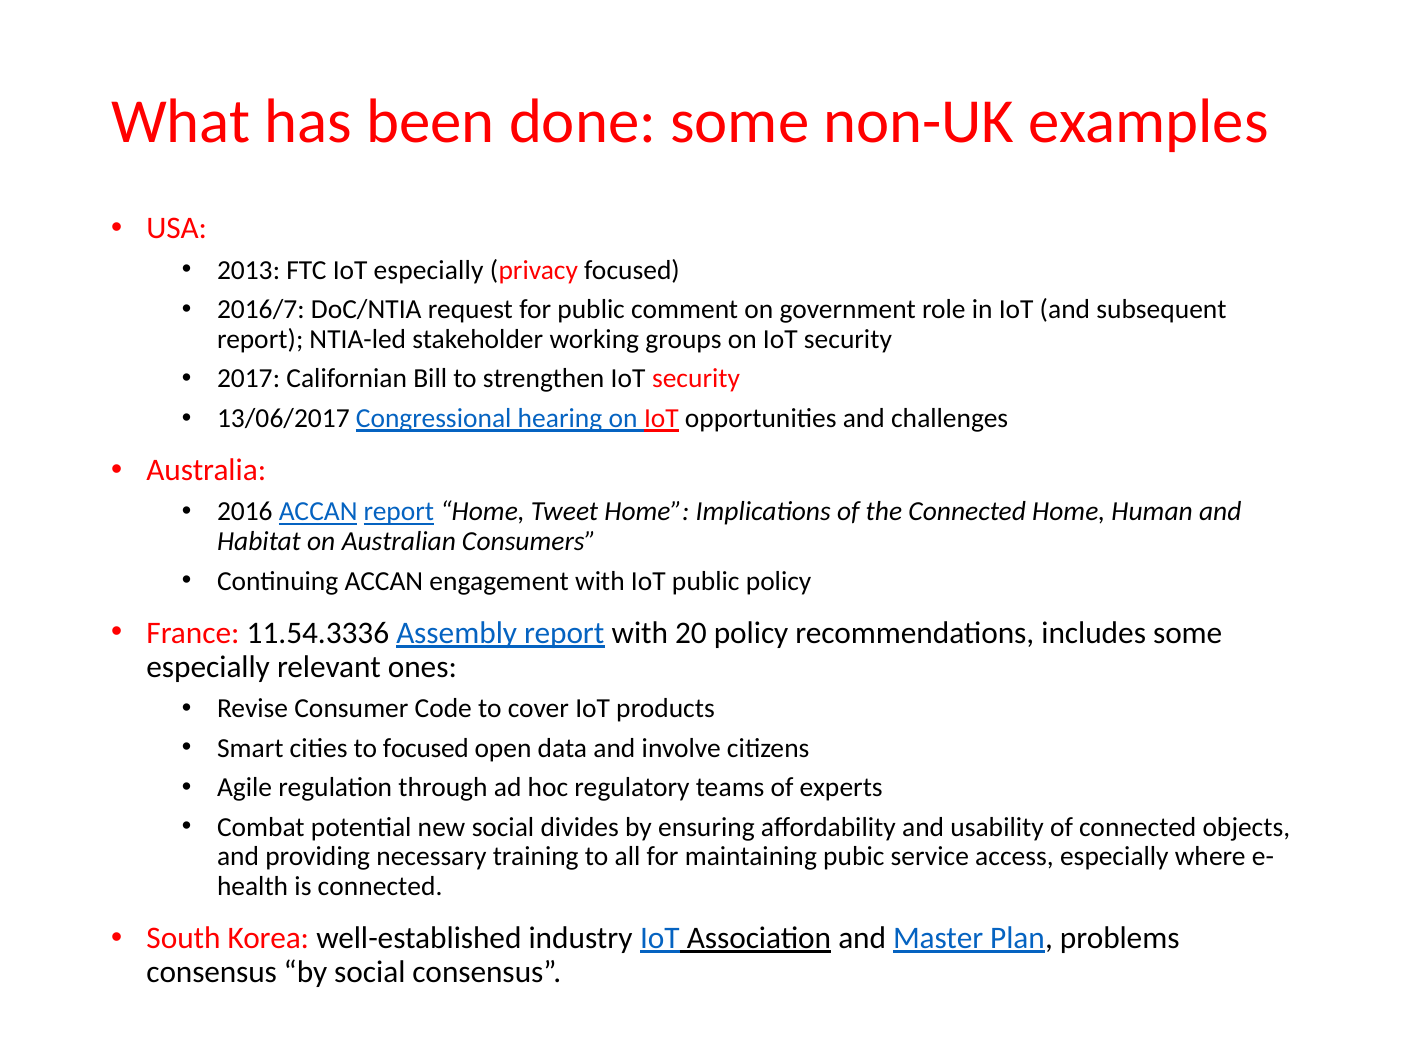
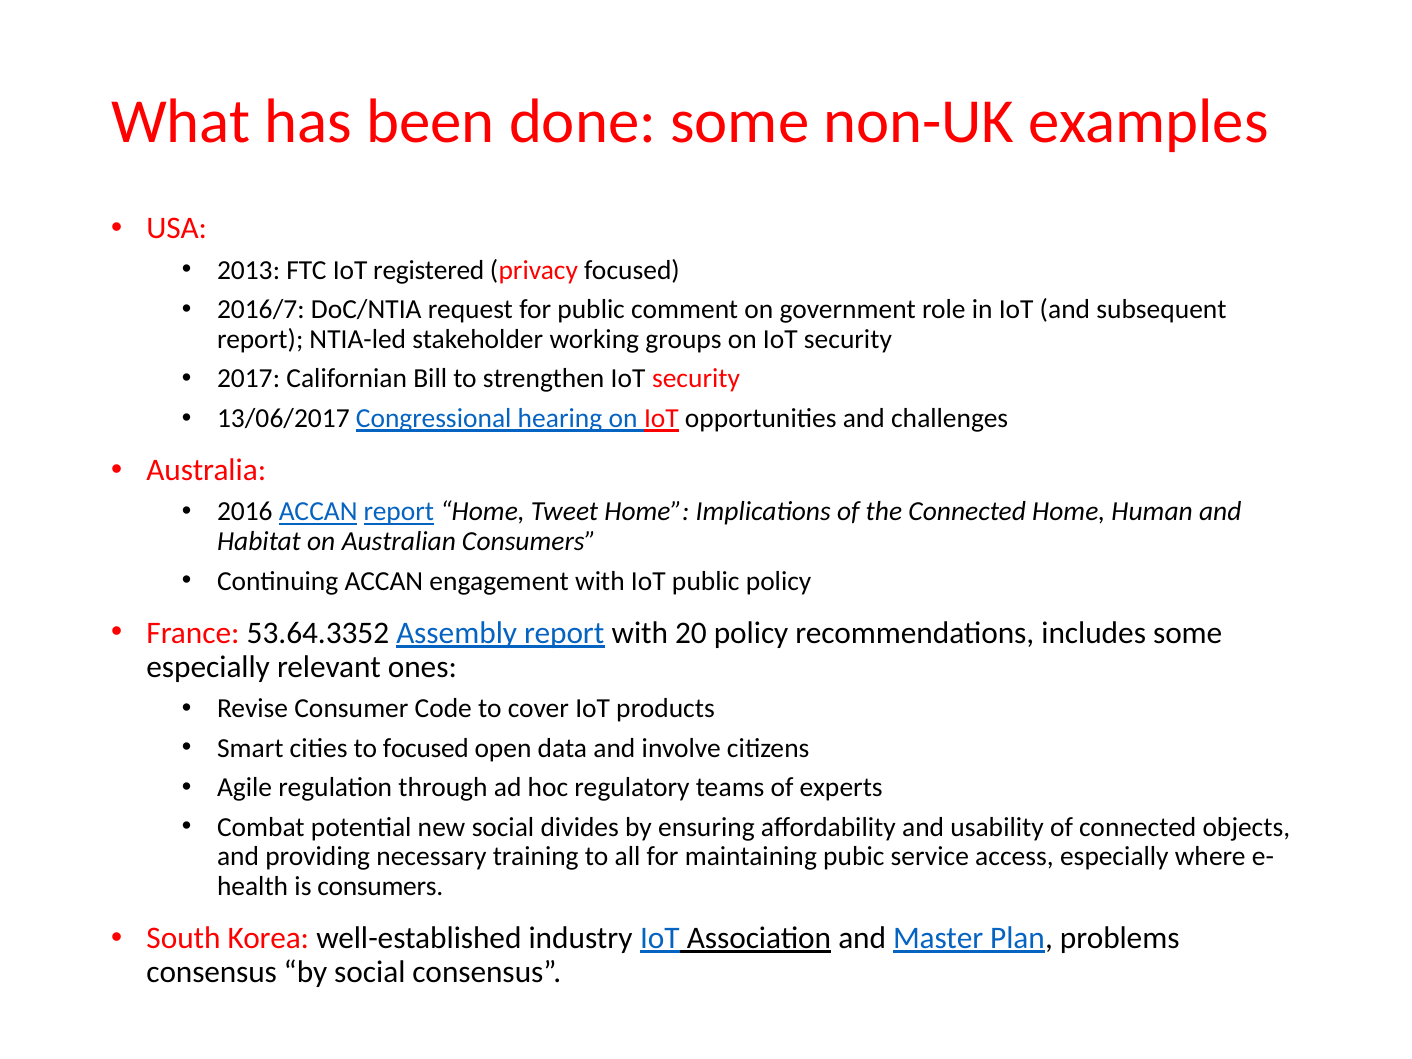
IoT especially: especially -> registered (429, 270)
11.54.3336: 11.54.3336 -> 53.64.3352 (318, 633)
is connected: connected -> consumers (380, 886)
